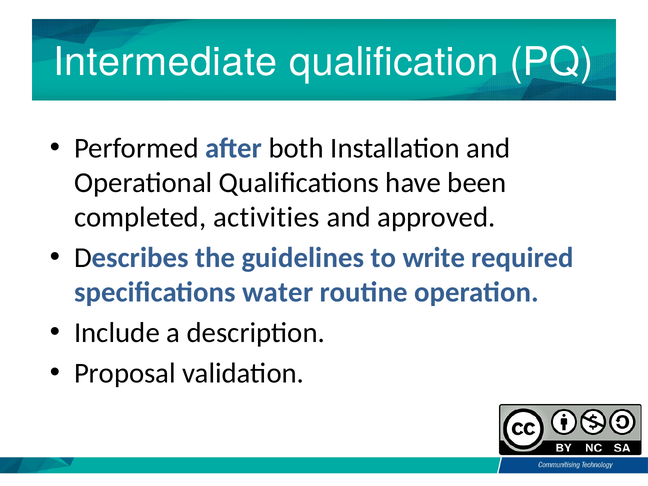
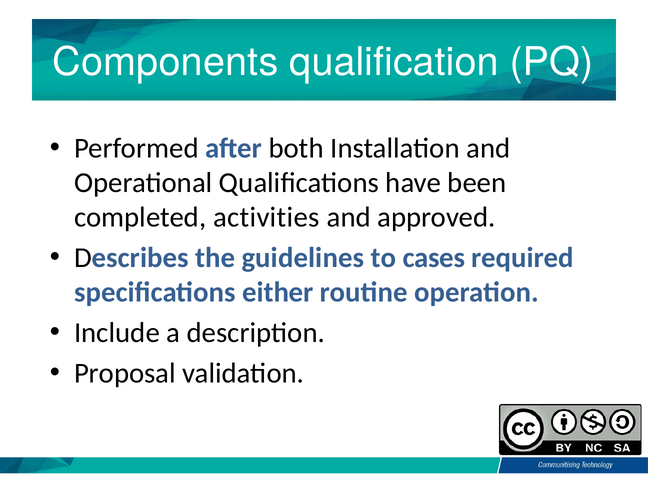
Intermediate: Intermediate -> Components (165, 62)
write: write -> cases (434, 258)
water: water -> either (278, 292)
